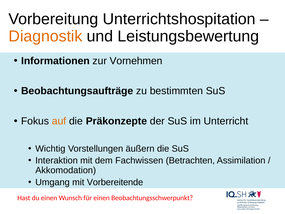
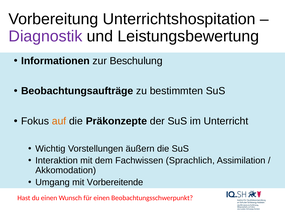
Diagnostik colour: orange -> purple (45, 36)
Vornehmen: Vornehmen -> Beschulung (136, 61)
Betrachten: Betrachten -> Sprachlich (190, 160)
